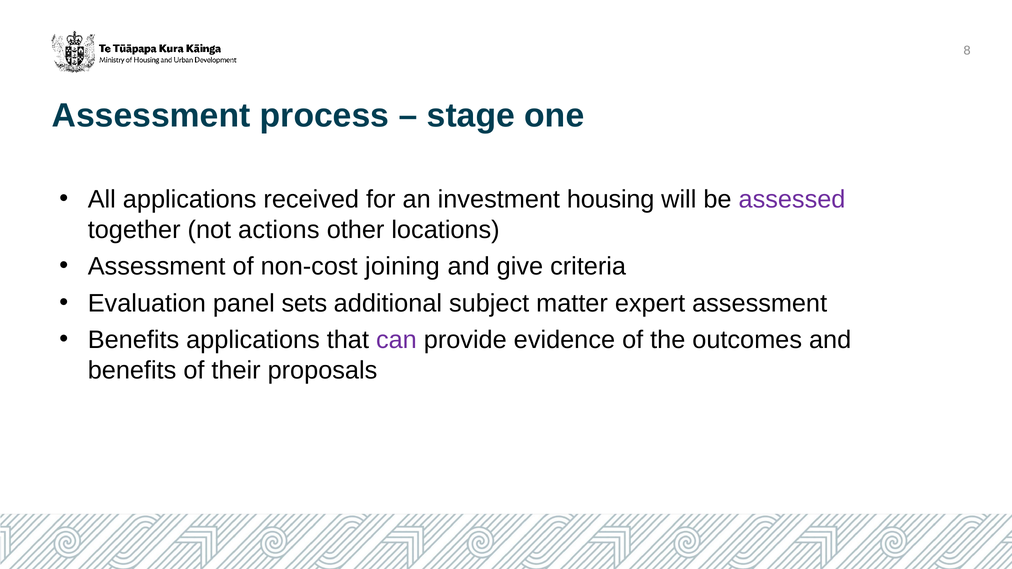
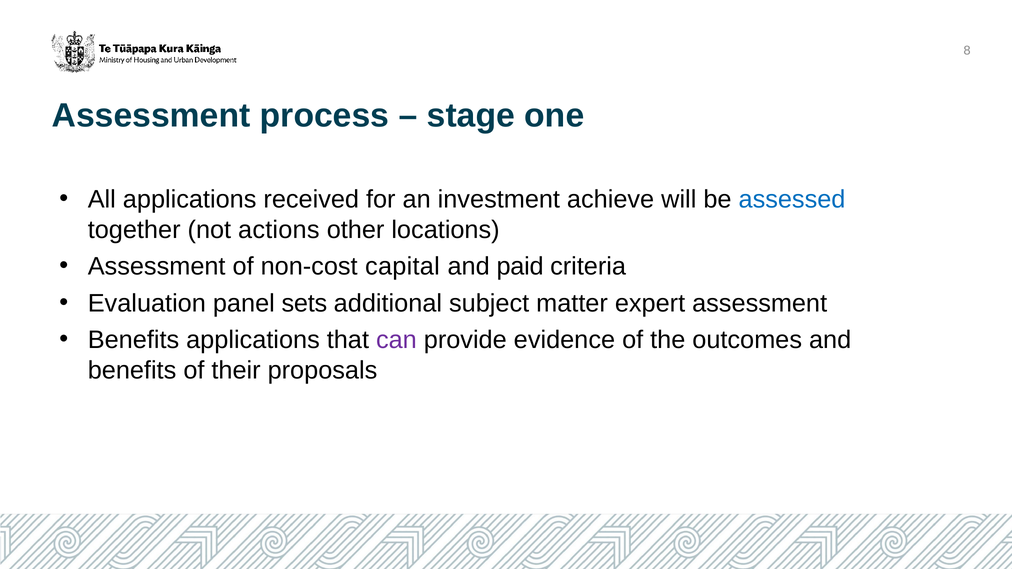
housing: housing -> achieve (611, 200)
assessed colour: purple -> blue (792, 200)
joining: joining -> capital (402, 267)
give: give -> paid (520, 267)
